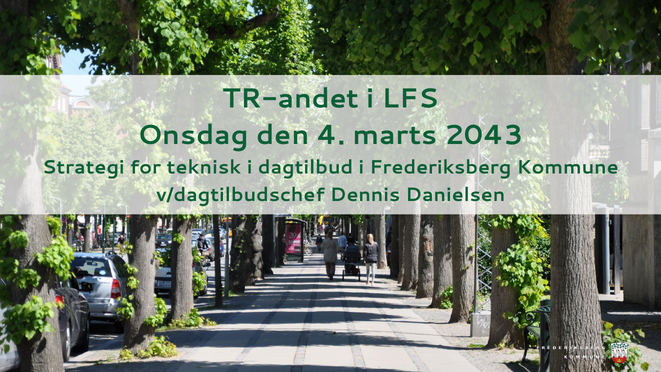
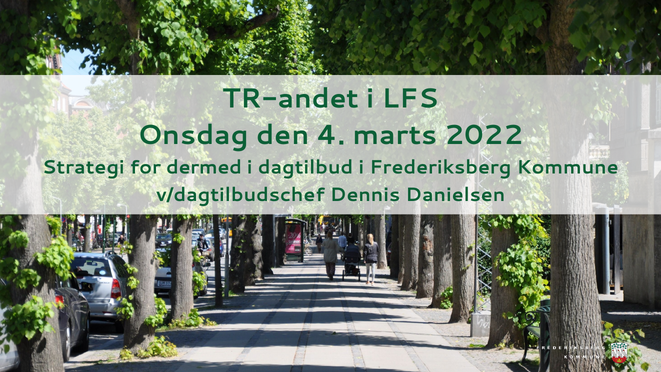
2043: 2043 -> 2022 (484, 135)
teknisk: teknisk -> dermed (204, 167)
